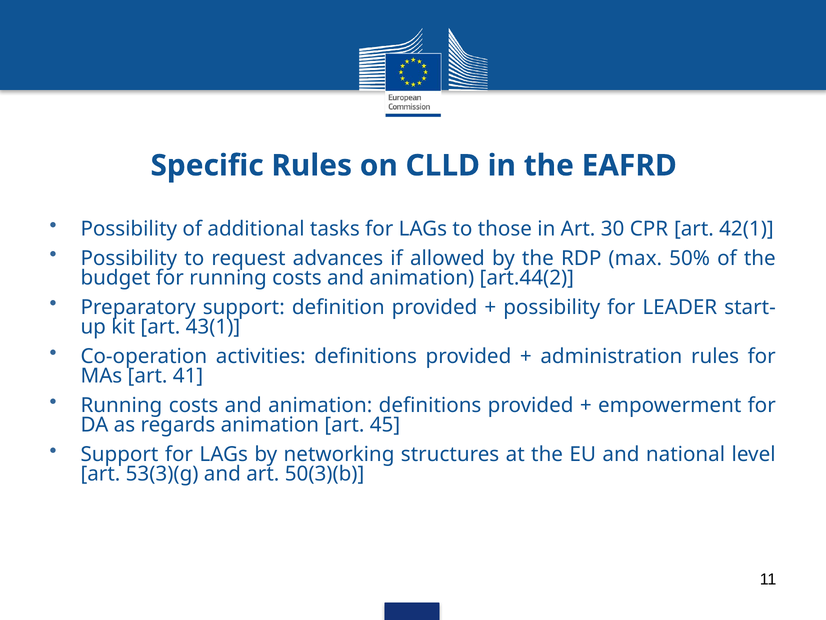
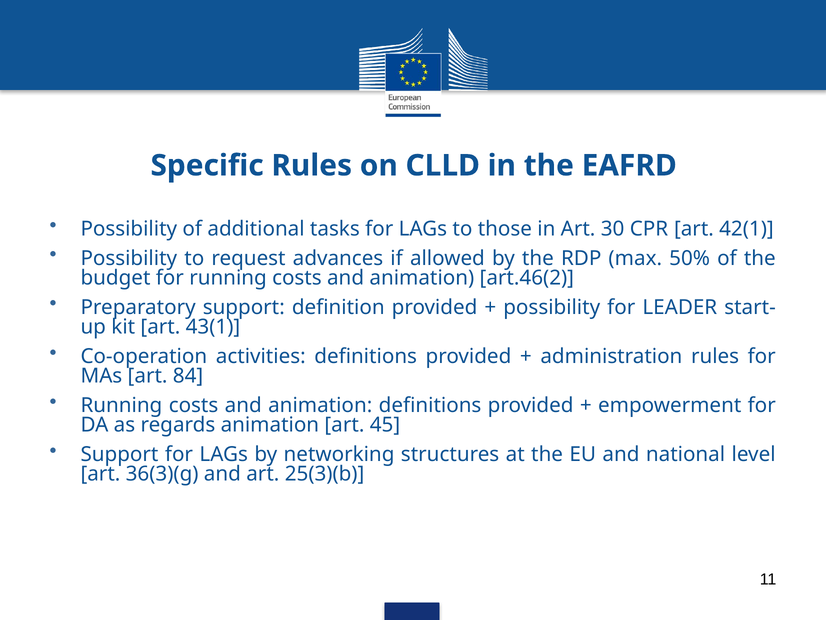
art.44(2: art.44(2 -> art.46(2 (527, 278)
41: 41 -> 84 (188, 376)
53(3)(g: 53(3)(g -> 36(3)(g (162, 474)
50(3)(b: 50(3)(b -> 25(3)(b (325, 474)
